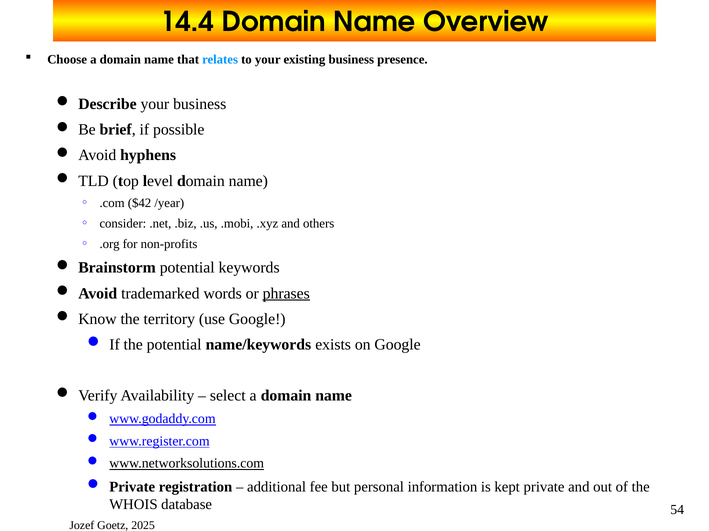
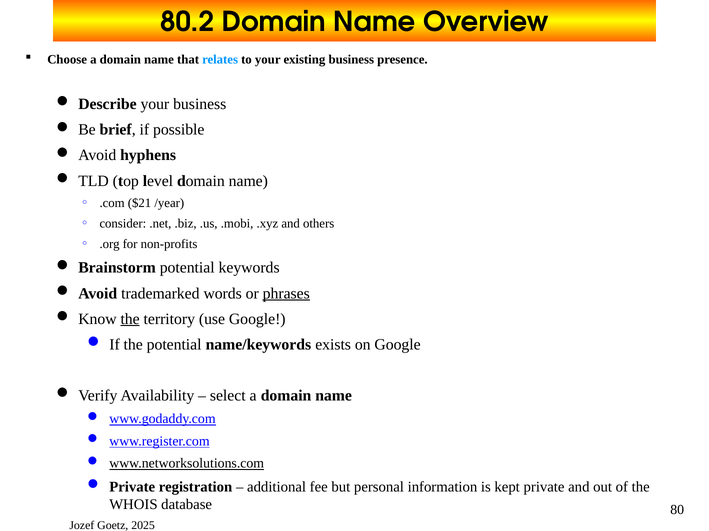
14.4: 14.4 -> 80.2 (187, 22)
$42: $42 -> $21 (140, 203)
the underline: none -> present (130, 319)
54: 54 -> 80 (677, 510)
